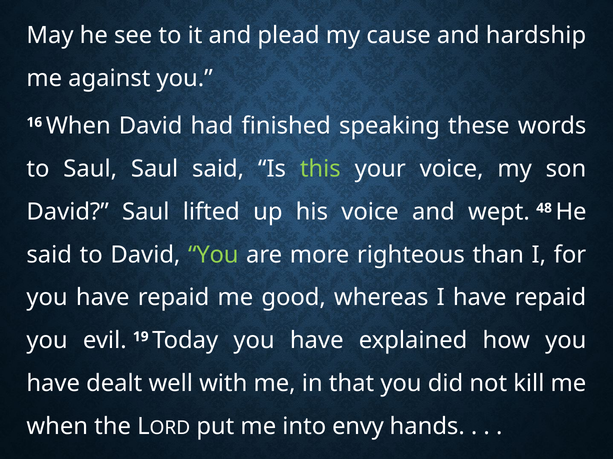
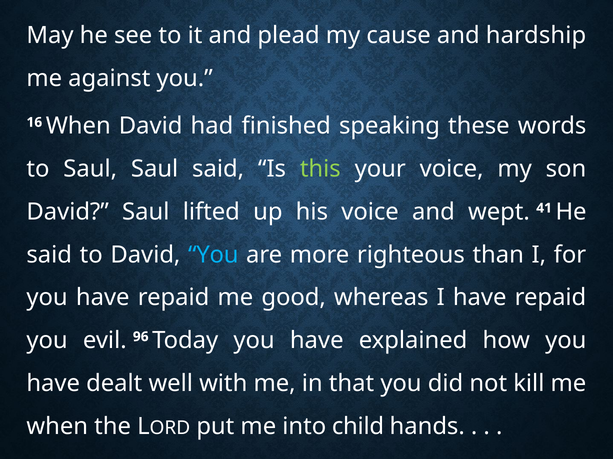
48: 48 -> 41 (544, 208)
You colour: light green -> light blue (213, 255)
19: 19 -> 96 (141, 337)
envy: envy -> child (358, 427)
